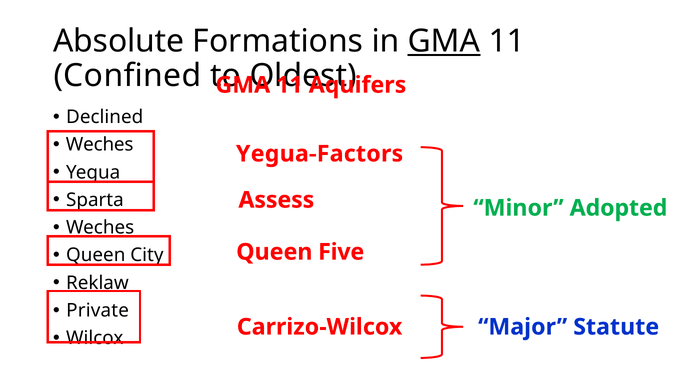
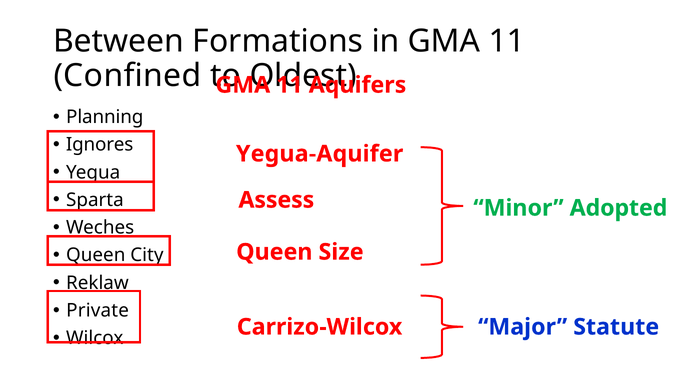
Absolute: Absolute -> Between (119, 41)
GMA underline: present -> none (444, 41)
Declined: Declined -> Planning (105, 117)
Weches: Weches -> Ignores (100, 144)
Yegua-Factors: Yegua-Factors -> Yegua-Aquifer (320, 154)
Five: Five -> Size (341, 252)
